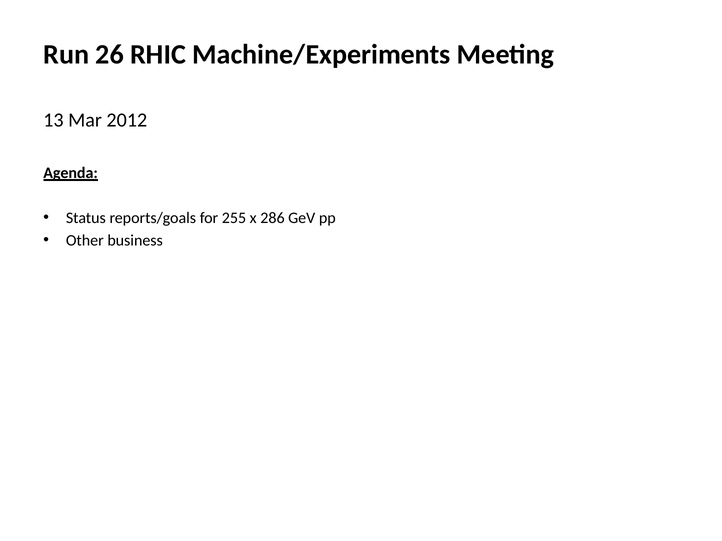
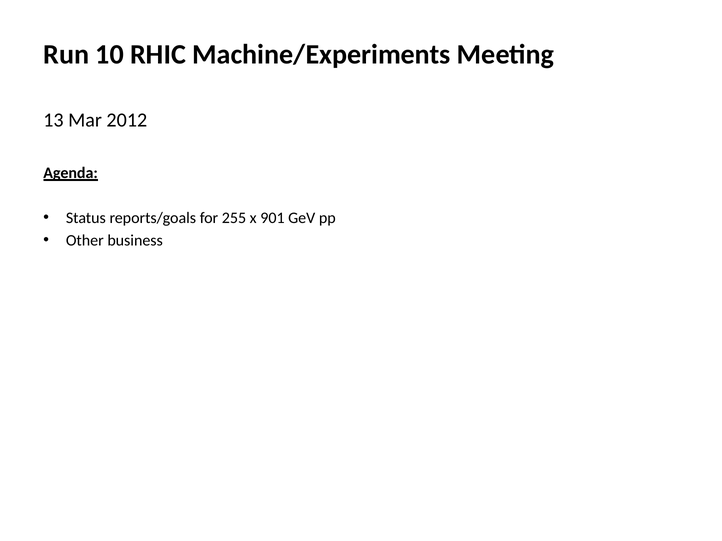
26: 26 -> 10 (110, 54)
286: 286 -> 901 (272, 218)
